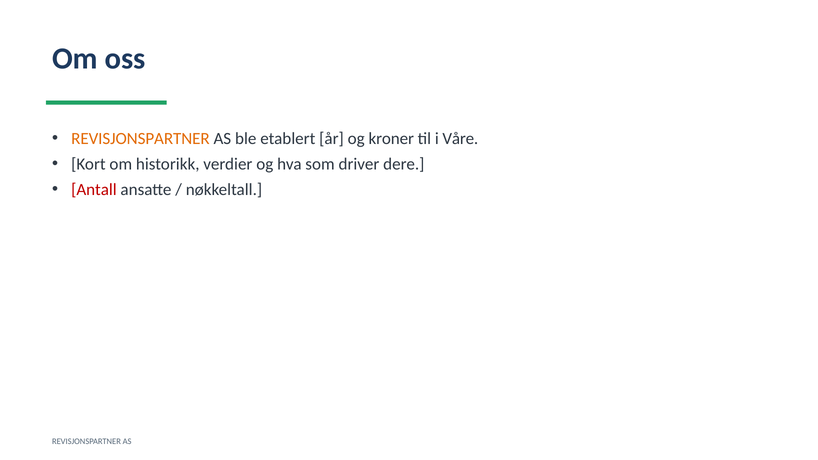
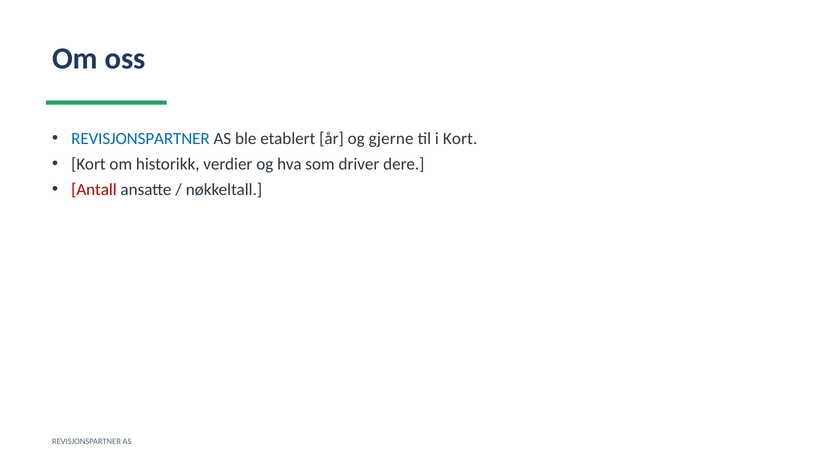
REVISJONSPARTNER colour: orange -> blue (140, 139)
kroner: kroner -> gjerne (391, 139)
i Våre: Våre -> Kort (460, 139)
